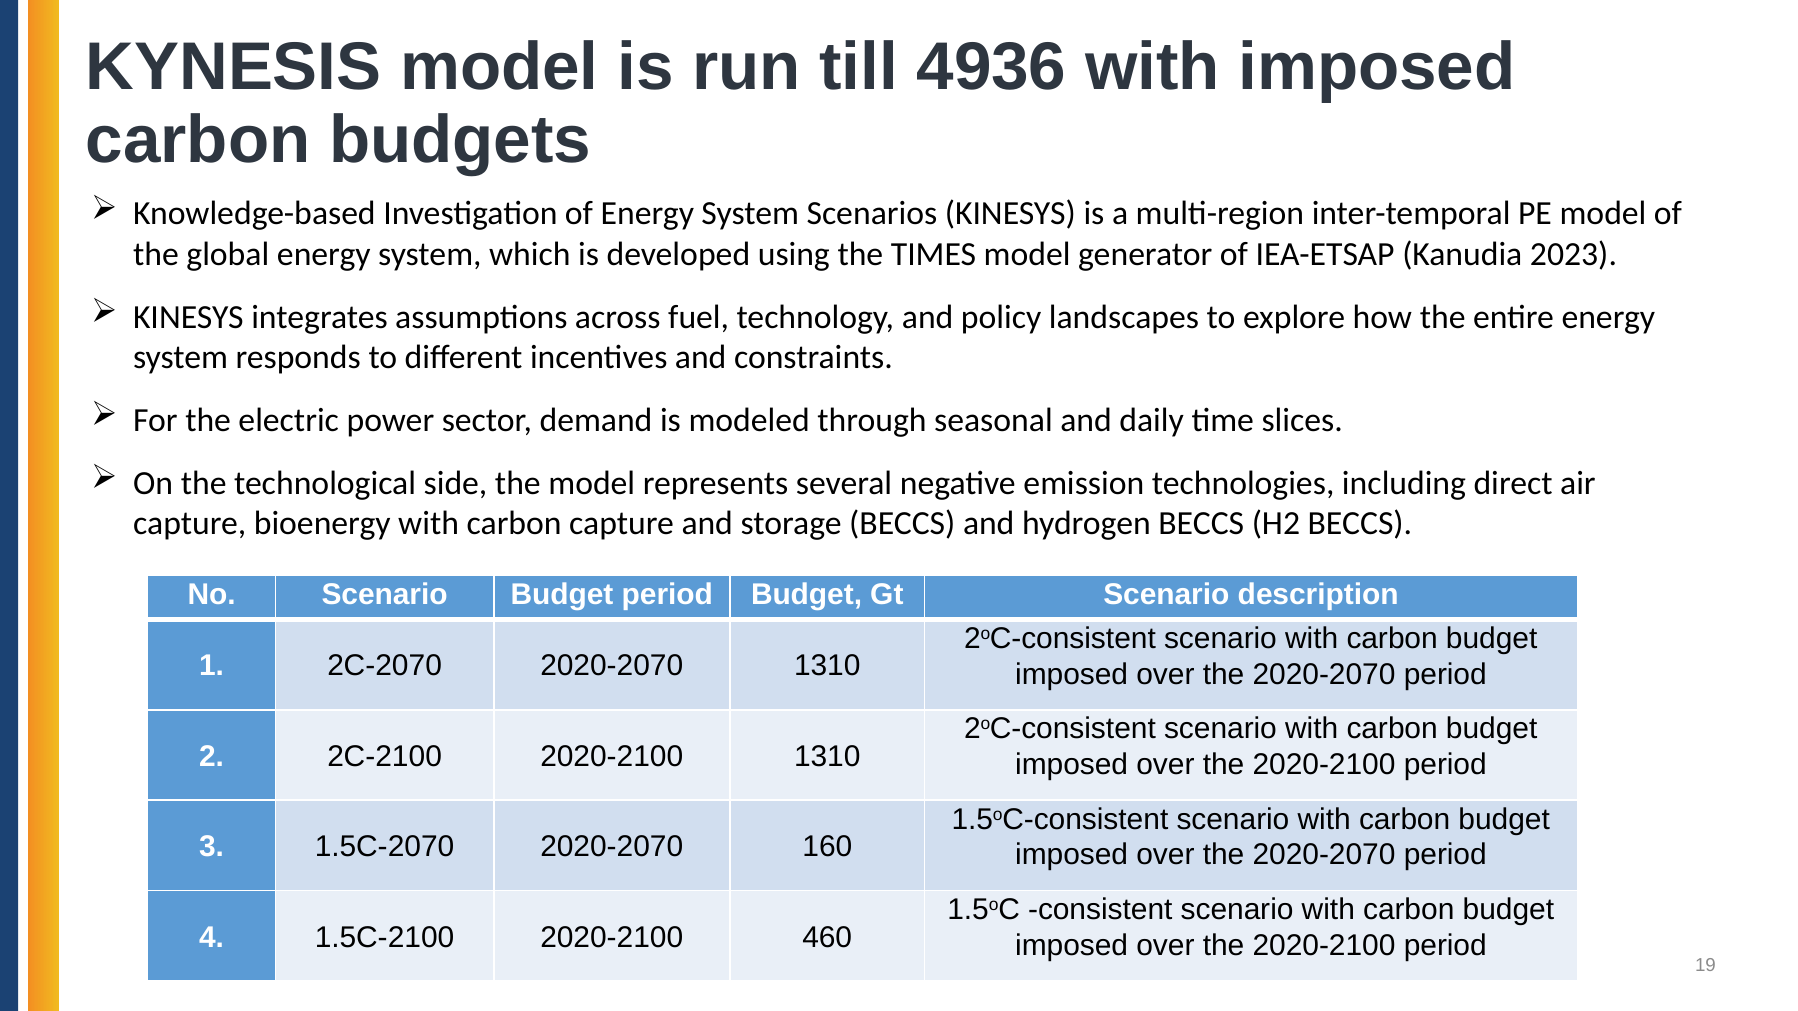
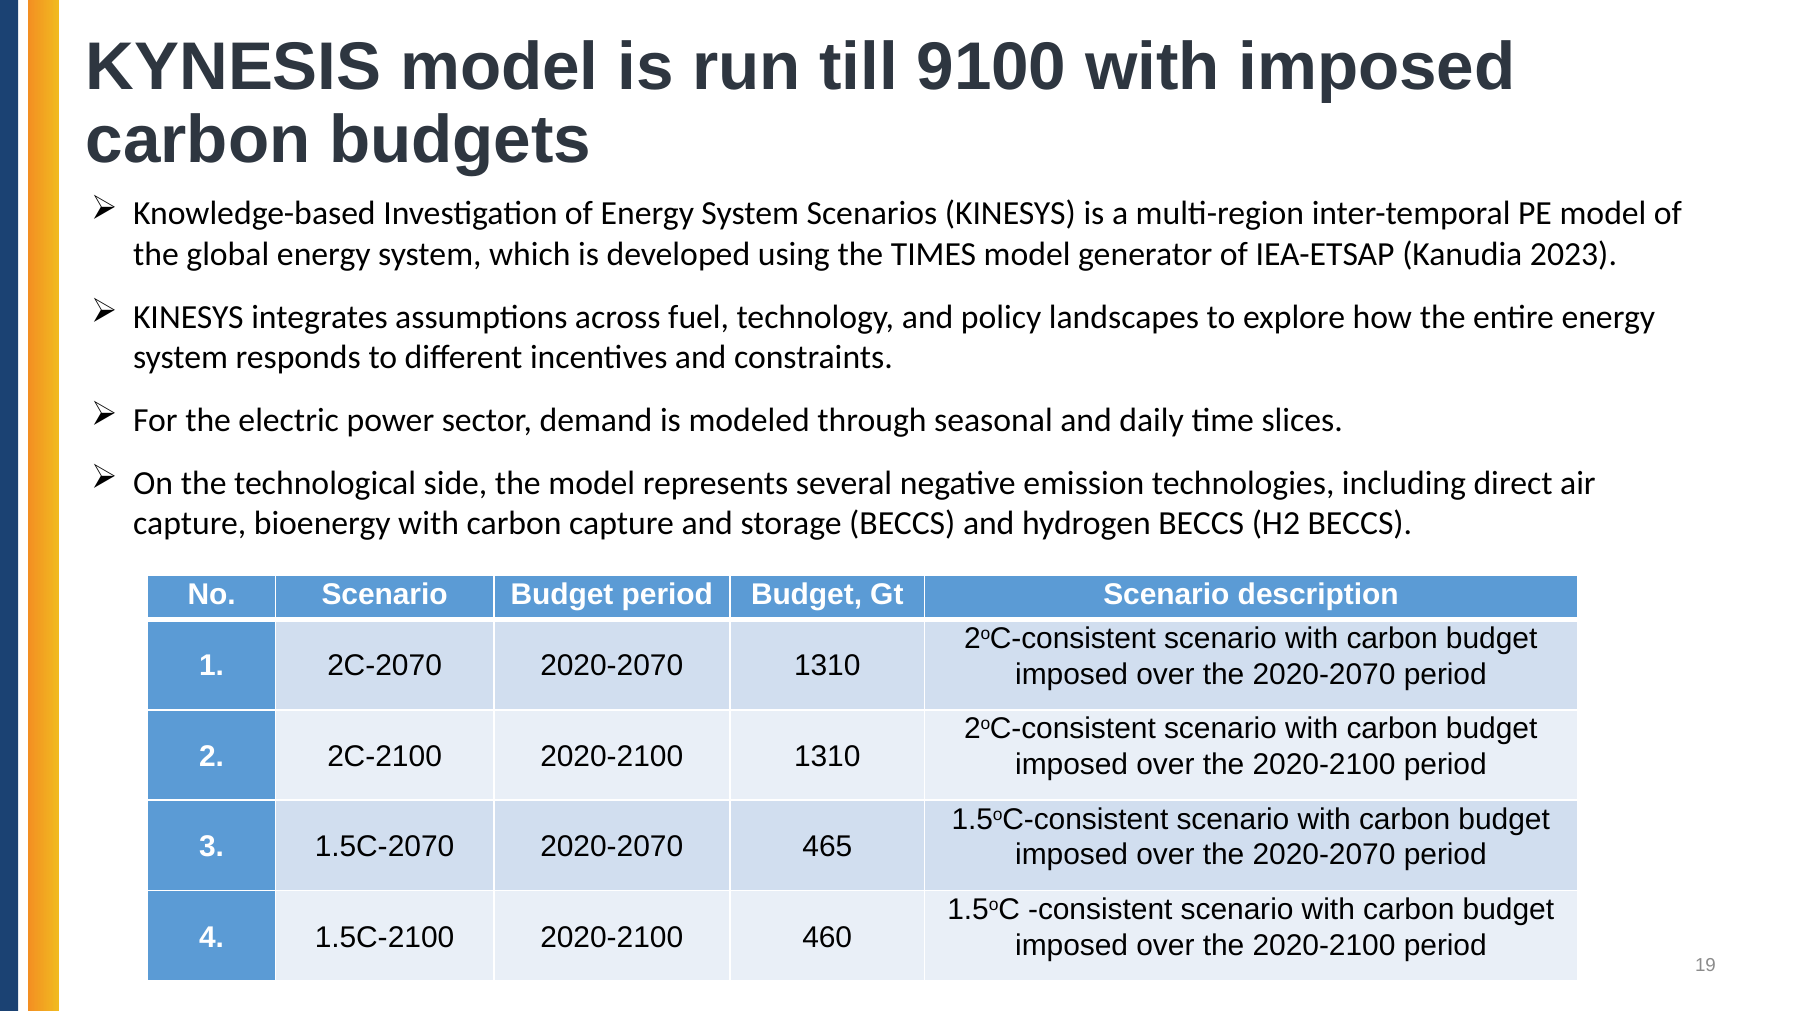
4936: 4936 -> 9100 (991, 67)
160: 160 -> 465 (827, 847)
